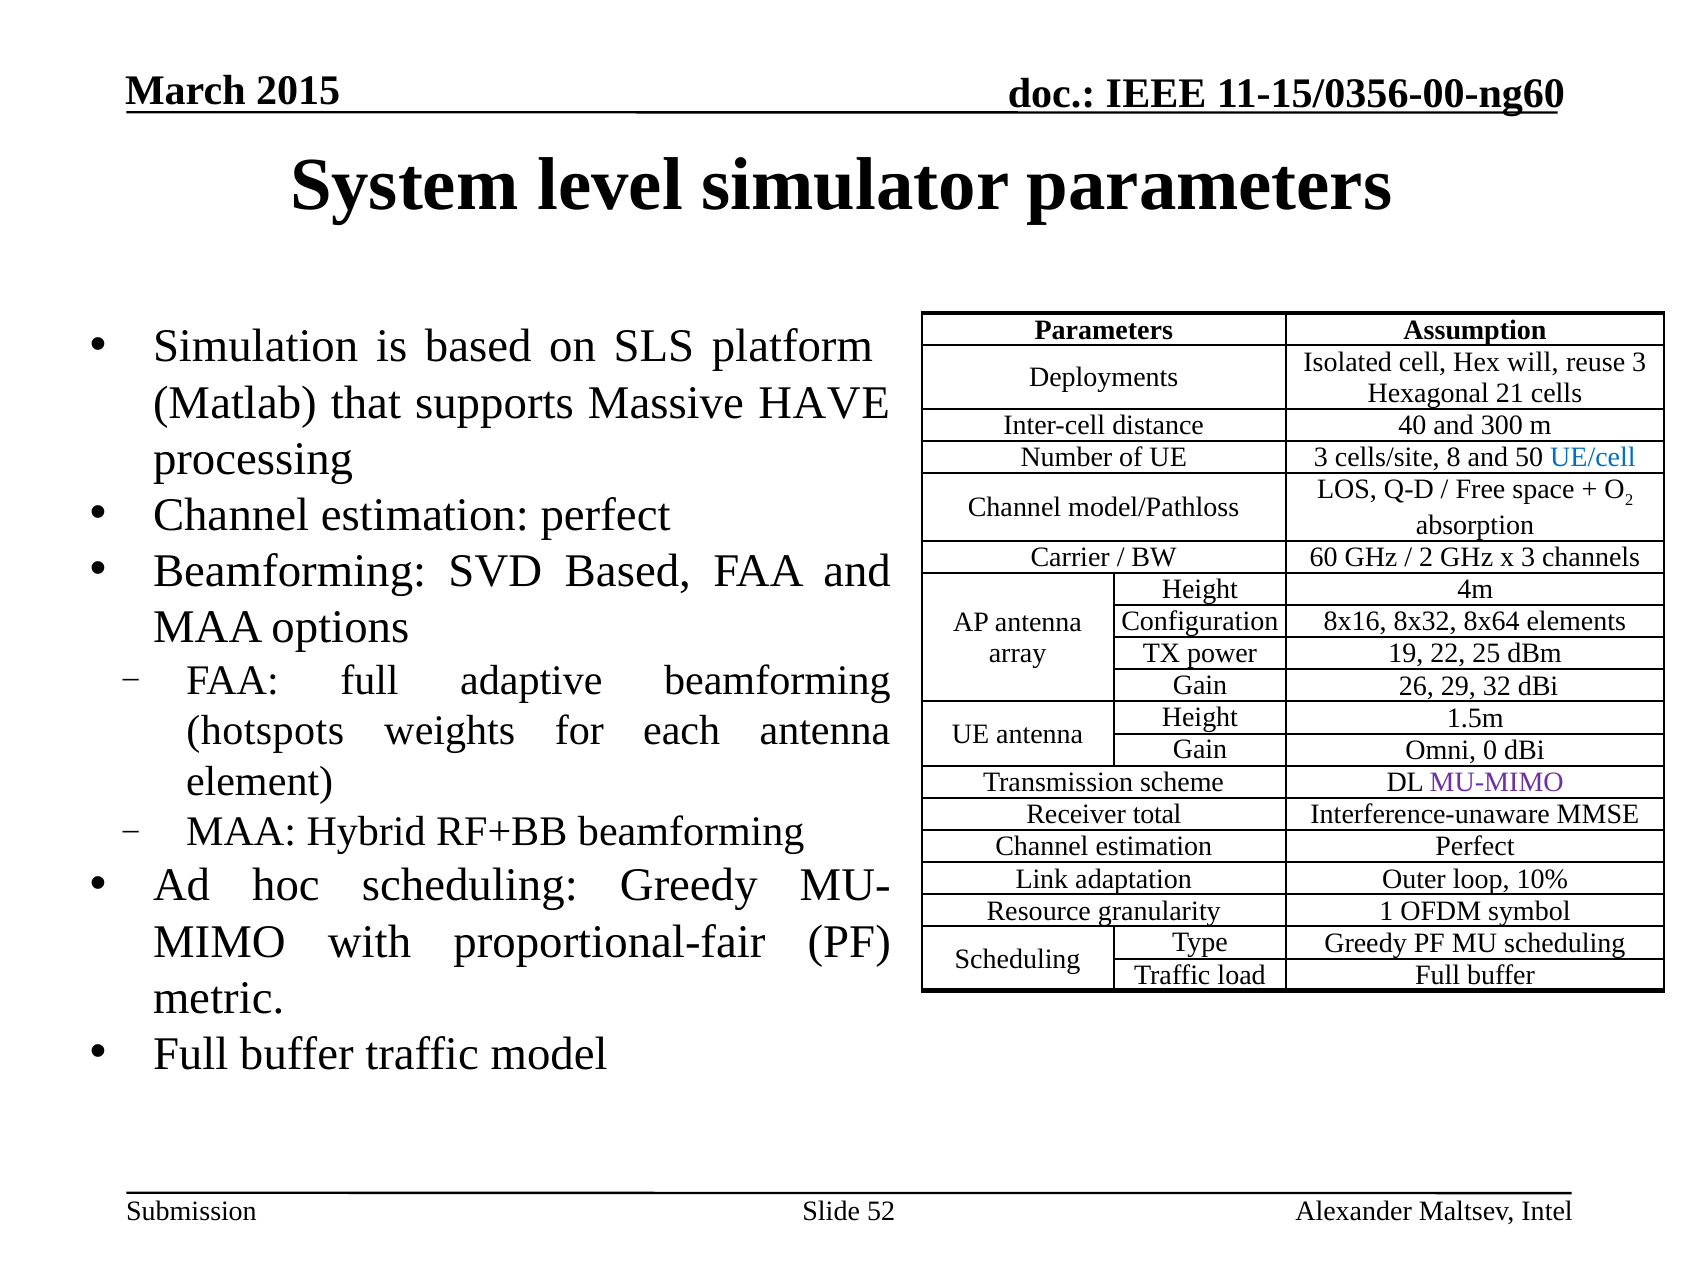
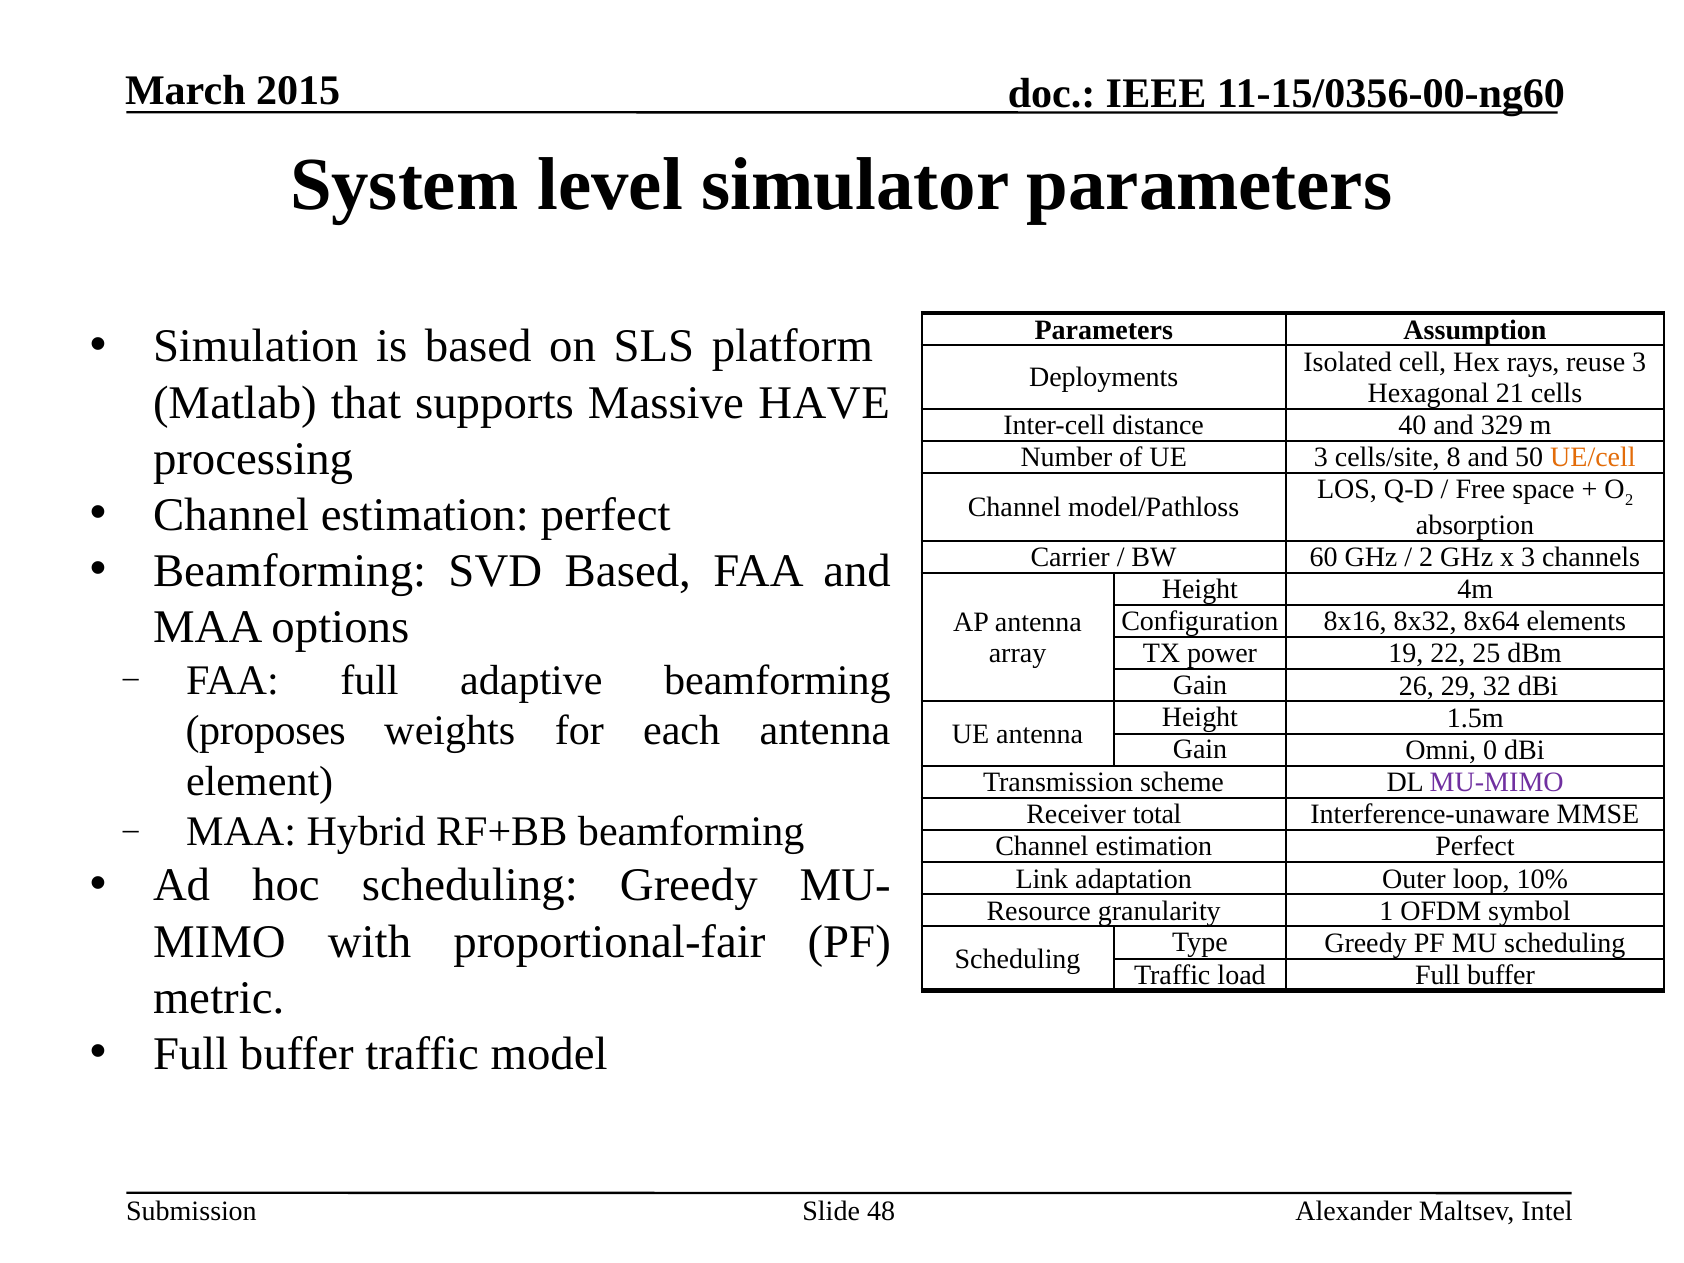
will: will -> rays (1533, 362)
300: 300 -> 329 (1502, 425)
UE/cell colour: blue -> orange (1593, 457)
hotspots: hotspots -> proposes (266, 731)
52: 52 -> 48 (881, 1211)
